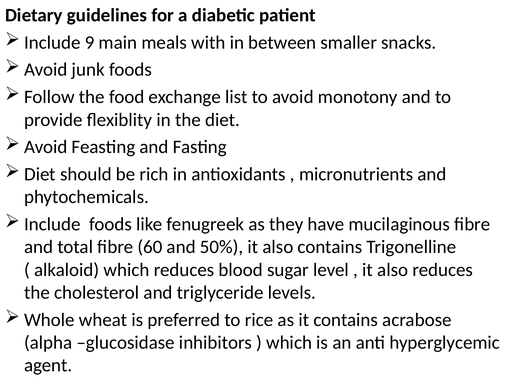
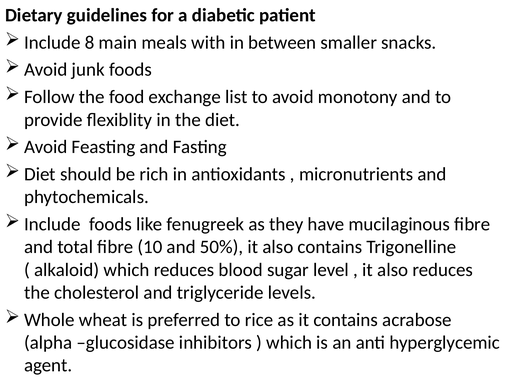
9: 9 -> 8 (90, 43)
60: 60 -> 10 (150, 247)
